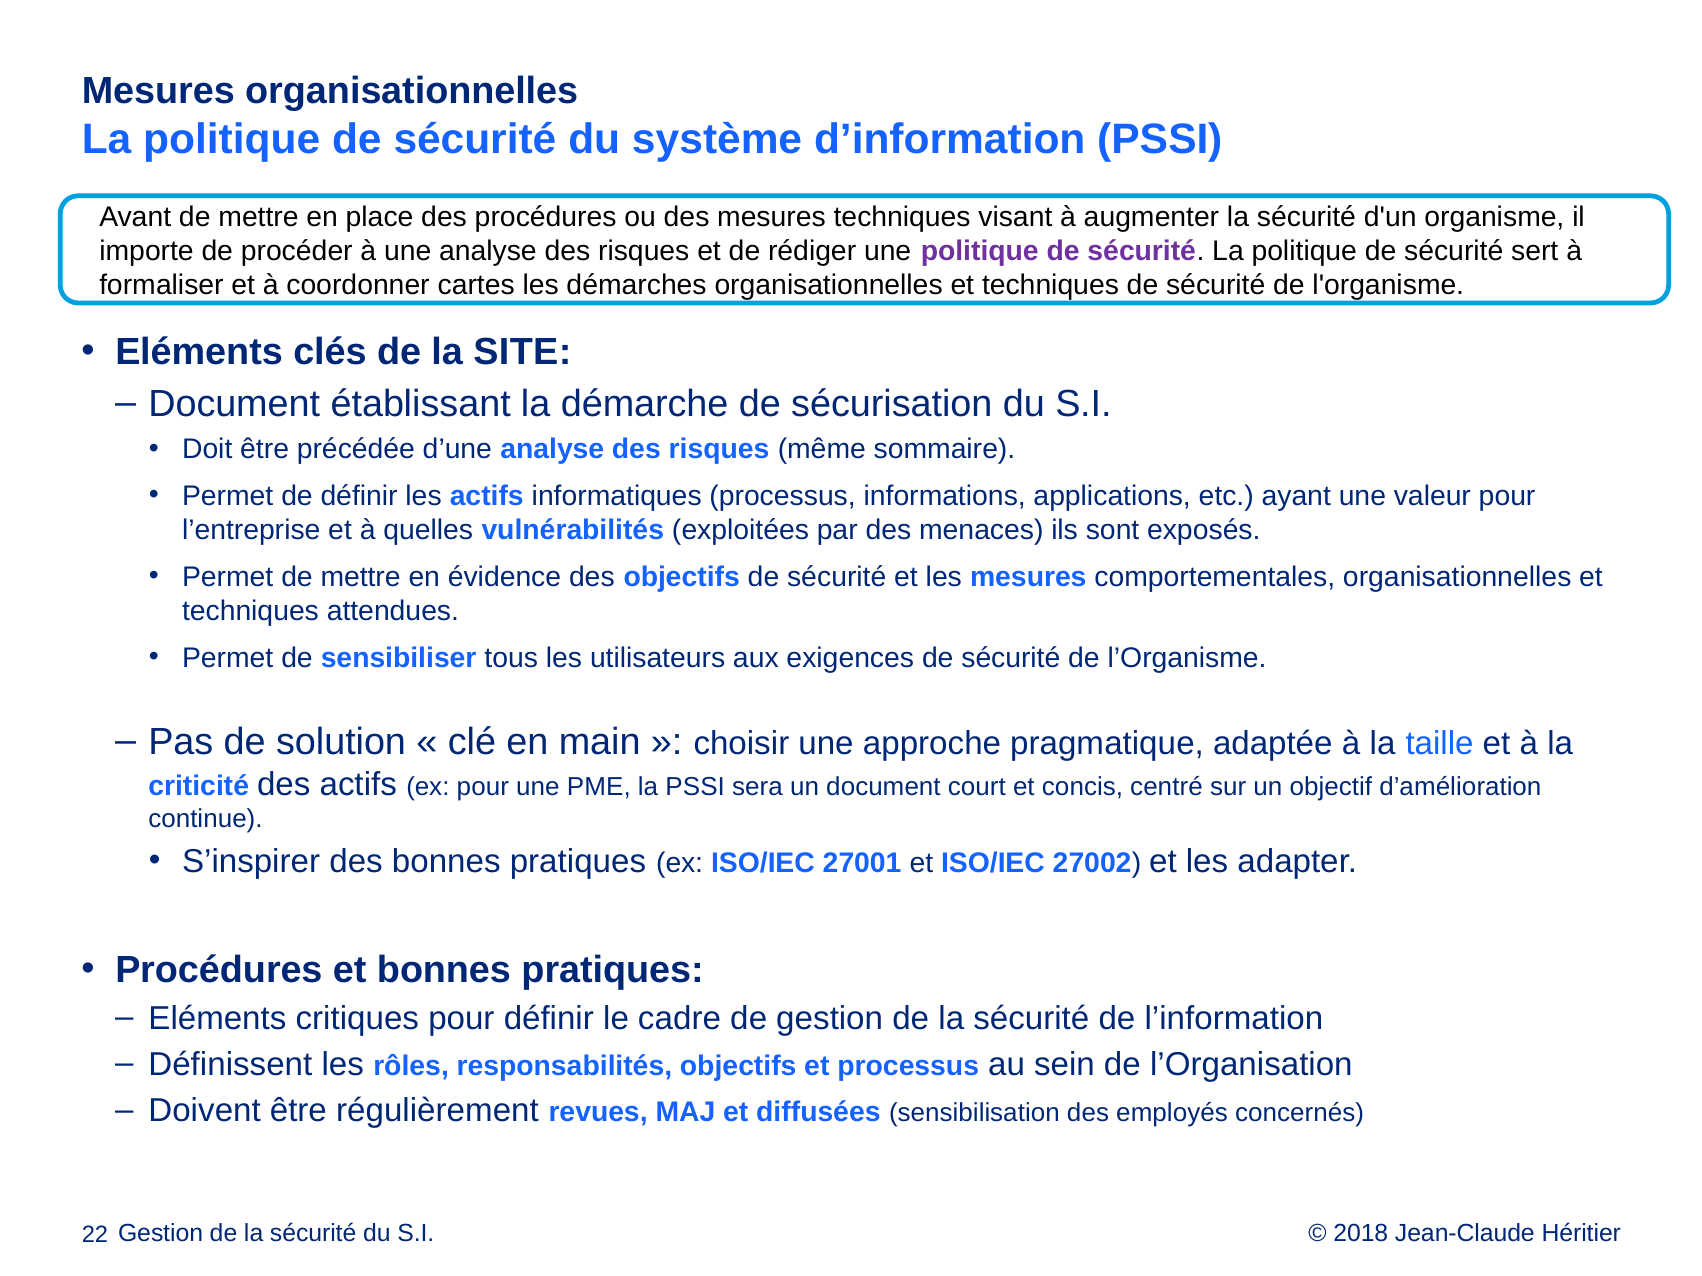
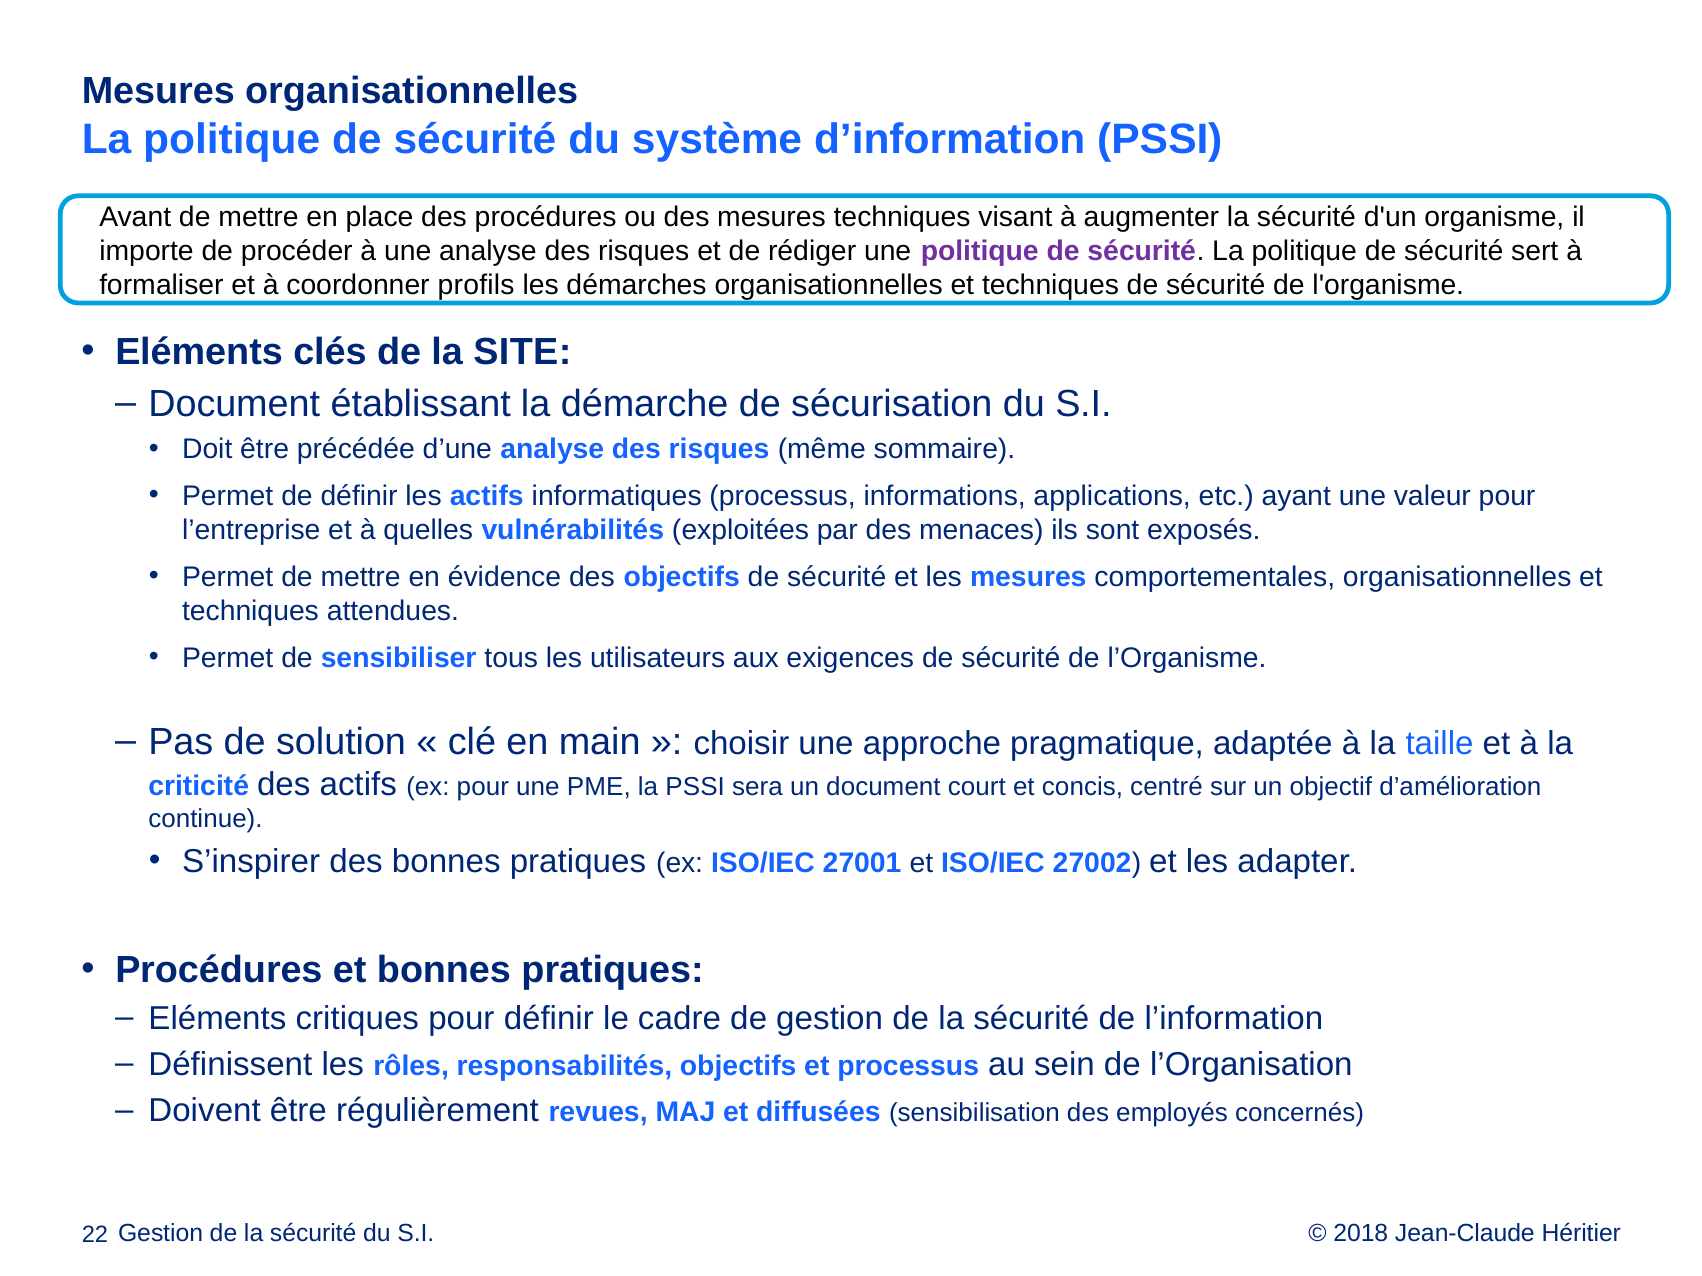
cartes: cartes -> profils (476, 285)
